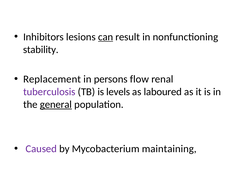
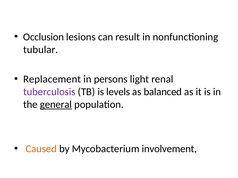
Inhibitors: Inhibitors -> Occlusion (44, 37)
can underline: present -> none (106, 37)
stability: stability -> tubular (41, 50)
flow: flow -> light (139, 79)
laboured: laboured -> balanced (163, 92)
Caused colour: purple -> orange (41, 149)
maintaining: maintaining -> involvement (169, 149)
